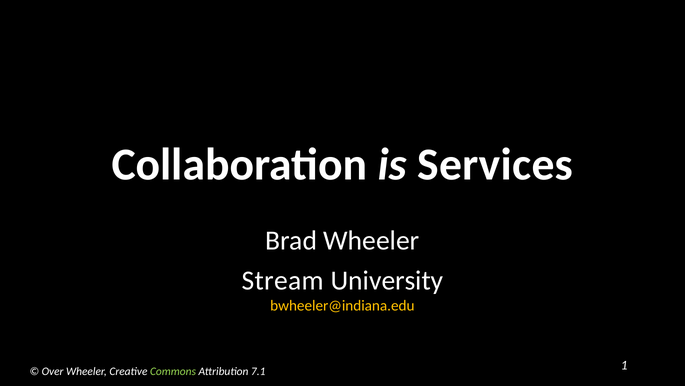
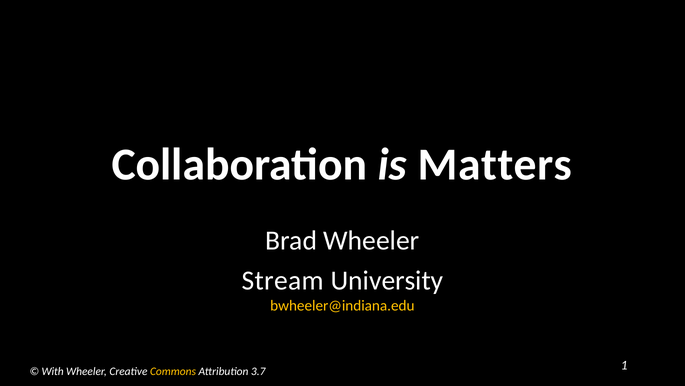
Services: Services -> Matters (495, 164)
Over: Over -> With (53, 371)
Commons colour: light green -> yellow (173, 371)
7.1: 7.1 -> 3.7 (258, 371)
